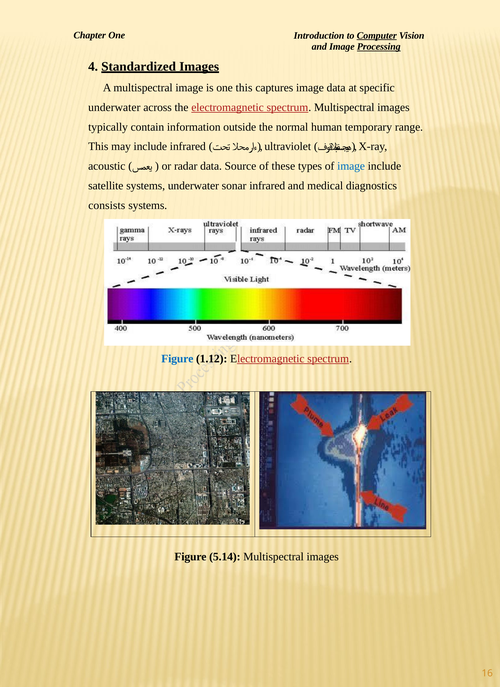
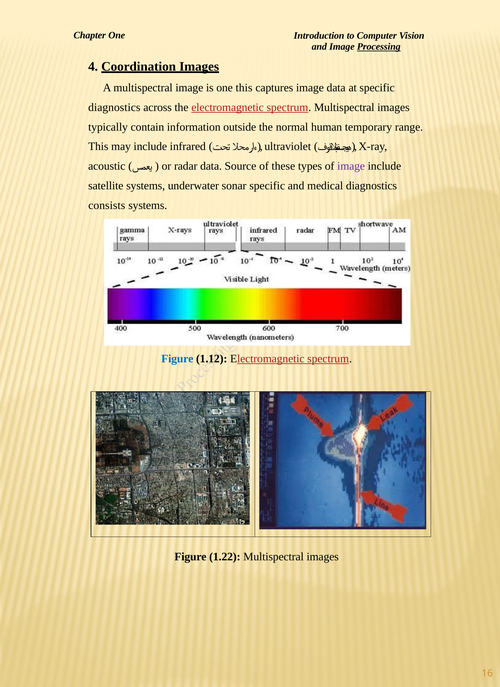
Computer underline: present -> none (377, 35)
Standardized: Standardized -> Coordination (139, 67)
underwater: underwater -> diagnostics (114, 107)
image colour: blue -> purple (351, 166)
sonar infrared: infrared -> specific (267, 186)
5.14: 5.14 -> 1.22 (225, 558)
